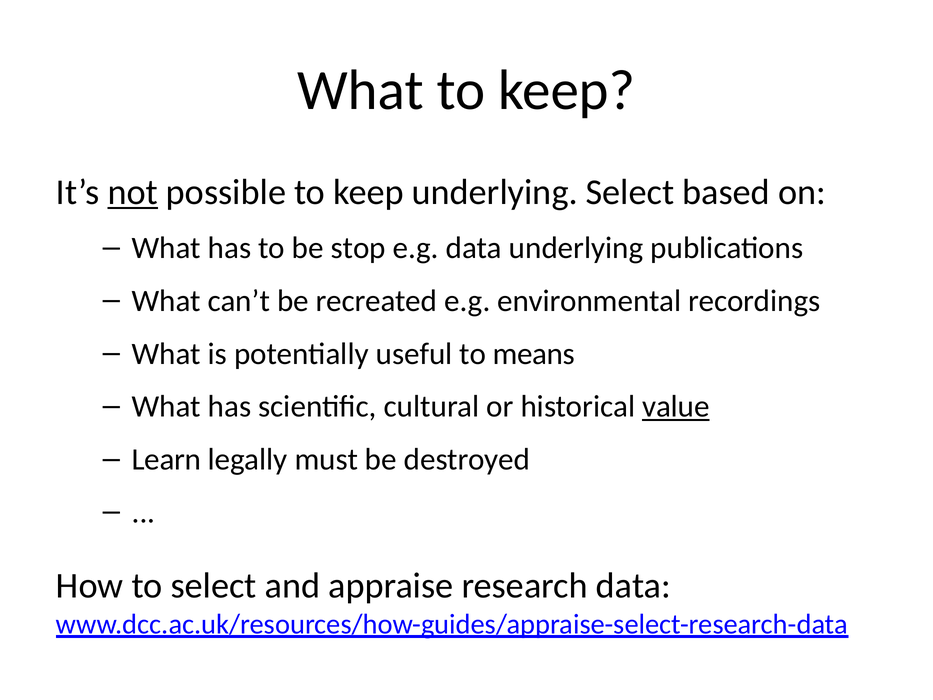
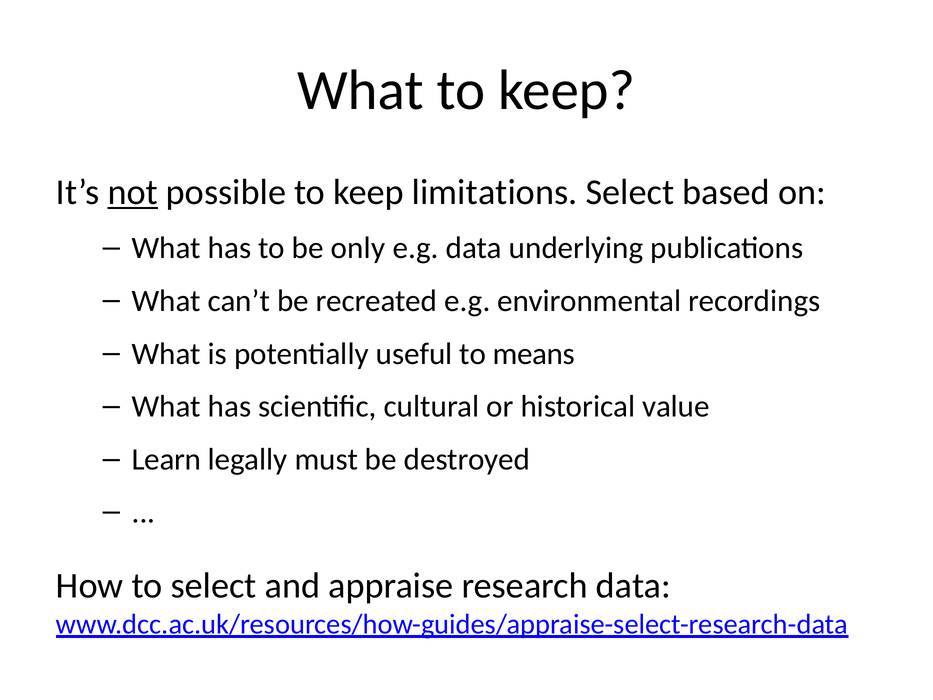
keep underlying: underlying -> limitations (495, 192)
stop: stop -> only (358, 248)
value underline: present -> none (676, 406)
